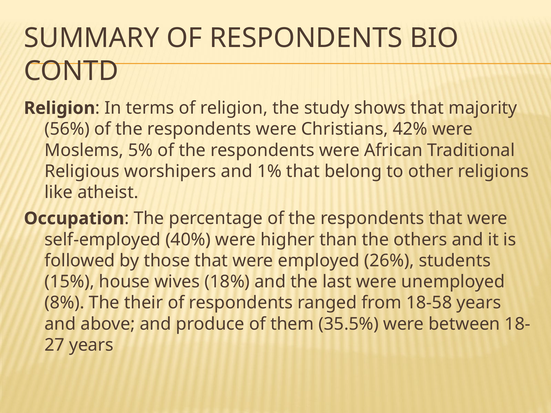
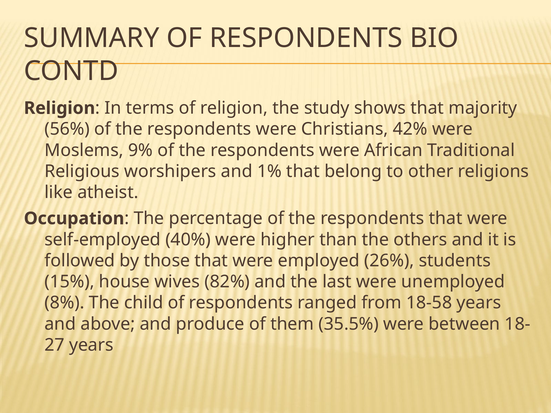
5%: 5% -> 9% (140, 150)
18%: 18% -> 82% (227, 282)
their: their -> child (144, 303)
